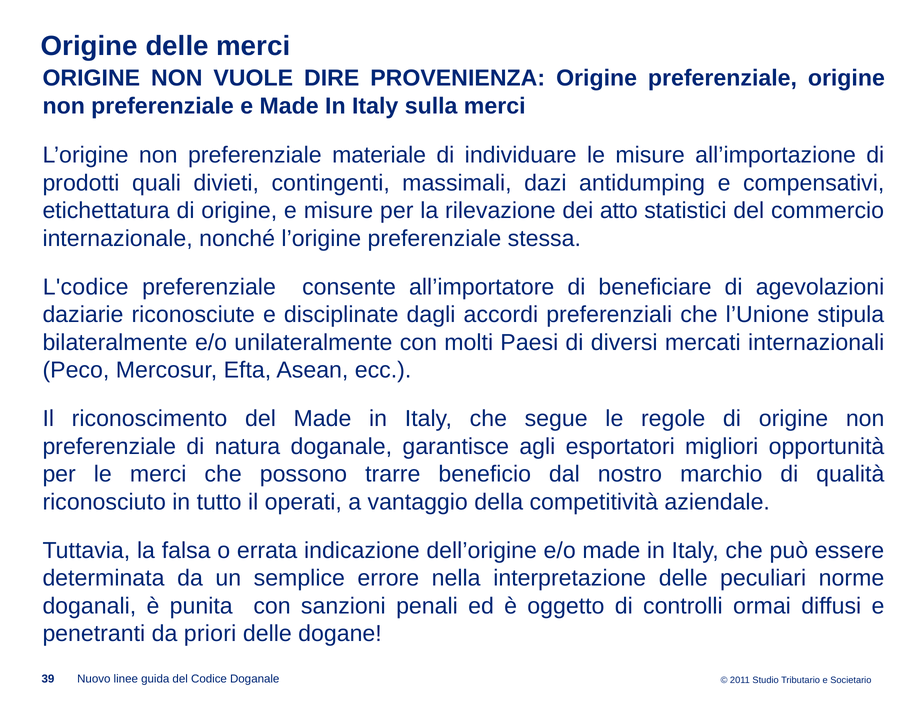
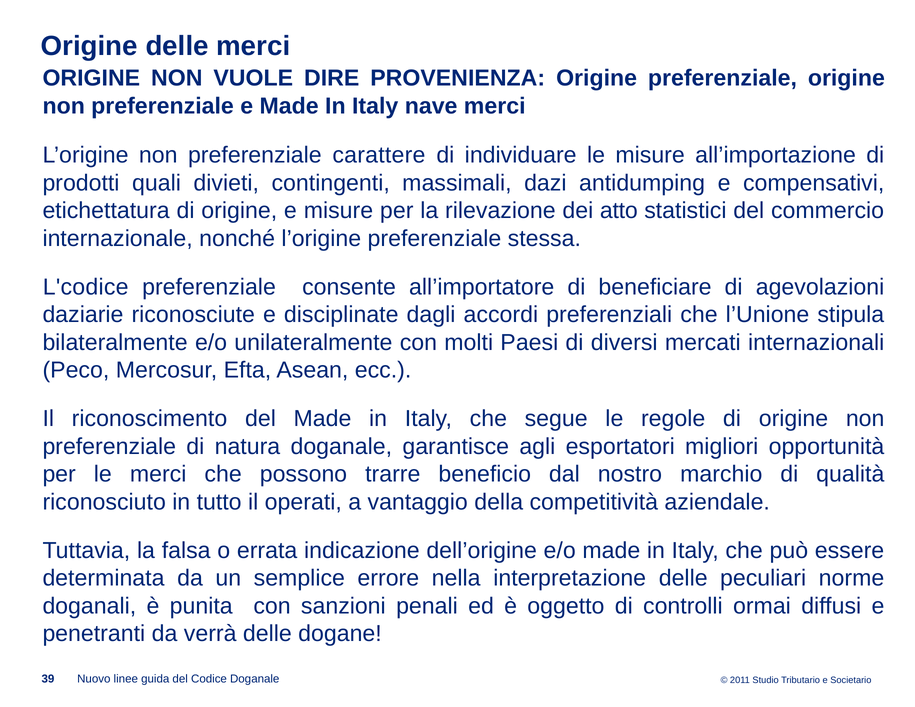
sulla: sulla -> nave (431, 106)
materiale: materiale -> carattere (379, 155)
priori: priori -> verrà (210, 634)
